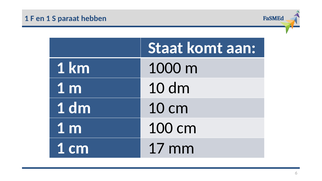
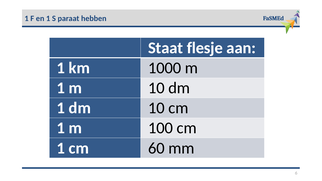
komt: komt -> flesje (205, 48)
17: 17 -> 60 (156, 148)
